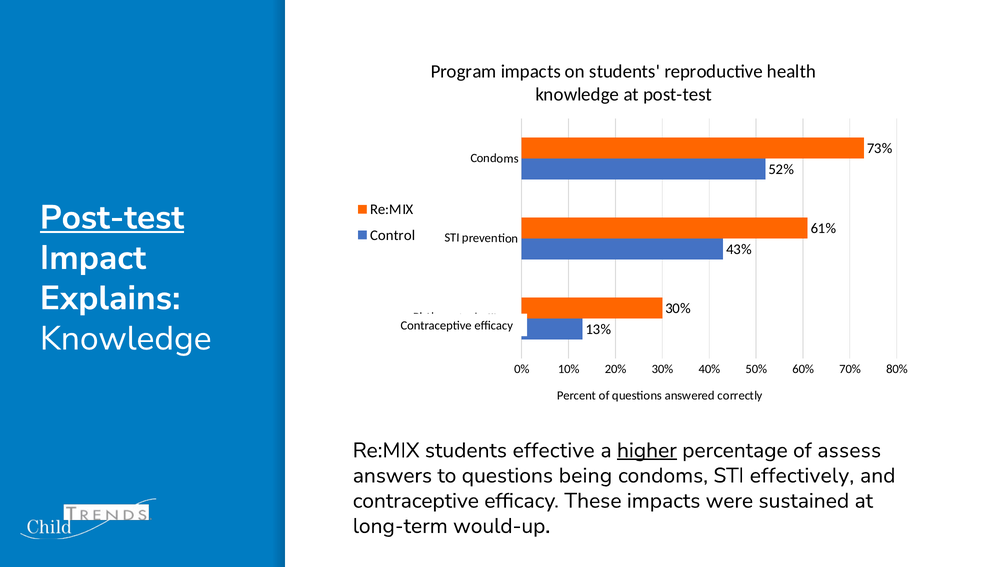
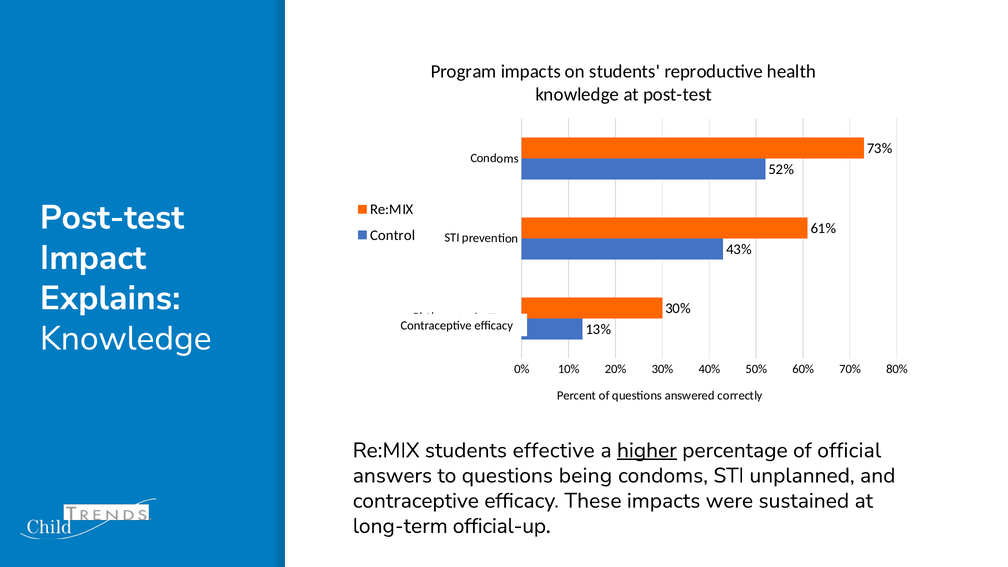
Post-test underline: present -> none (112, 217)
assess: assess -> official (849, 450)
effectively: effectively -> unplanned (802, 476)
would-up: would-up -> official-up (502, 526)
